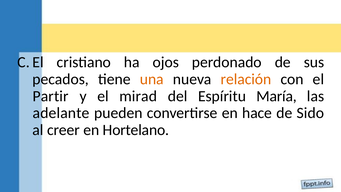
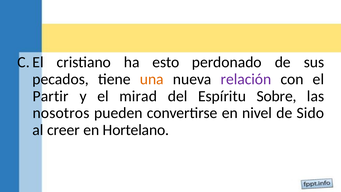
ojos: ojos -> esto (166, 62)
relación colour: orange -> purple (246, 79)
María: María -> Sobre (277, 96)
adelante: adelante -> nosotros (61, 113)
hace: hace -> nivel (257, 113)
